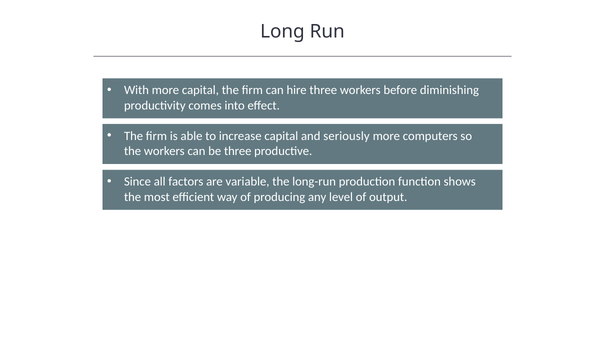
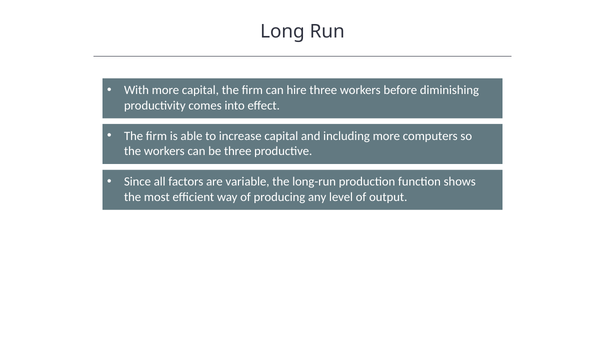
seriously: seriously -> including (347, 136)
